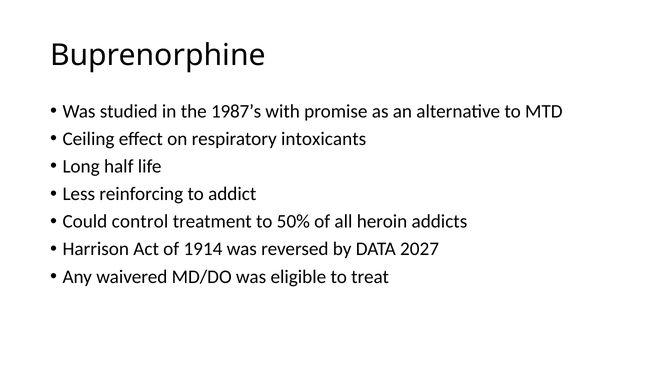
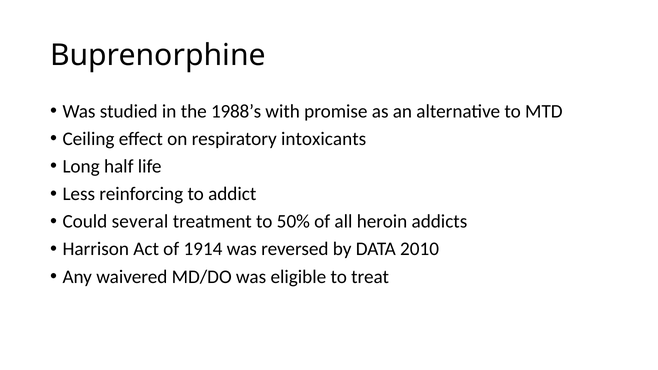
1987’s: 1987’s -> 1988’s (236, 111)
control: control -> several (140, 222)
2027: 2027 -> 2010 (420, 249)
